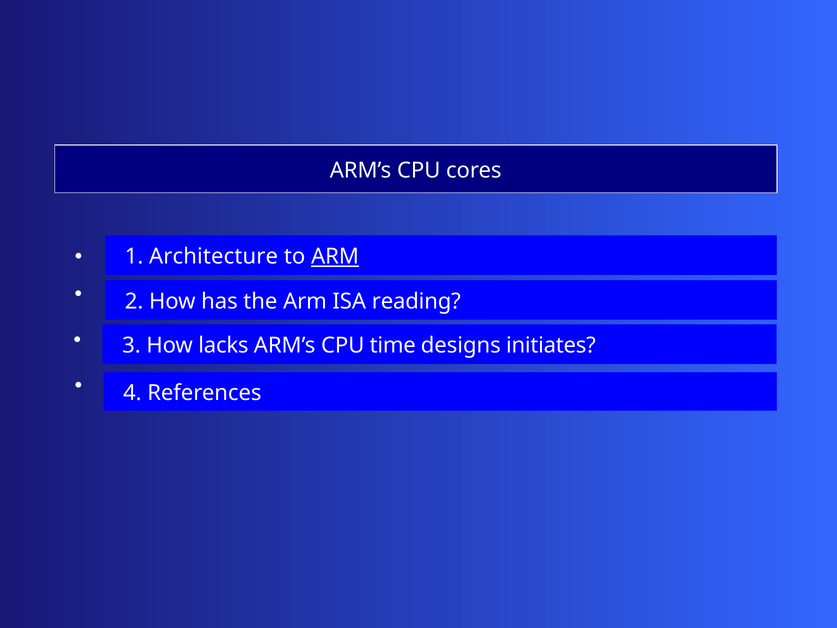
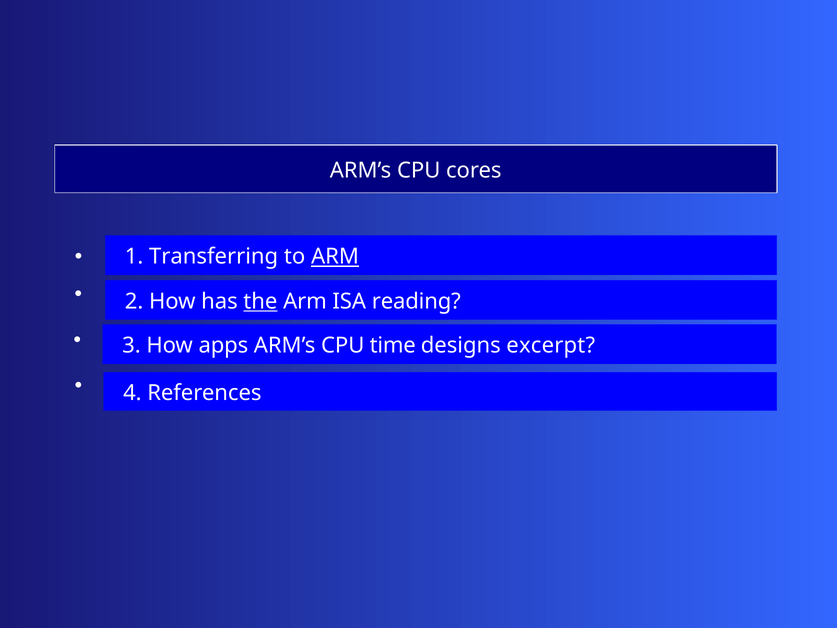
Architecture: Architecture -> Transferring (214, 257)
the underline: none -> present (260, 301)
lacks: lacks -> apps (223, 346)
initiates: initiates -> excerpt (551, 346)
